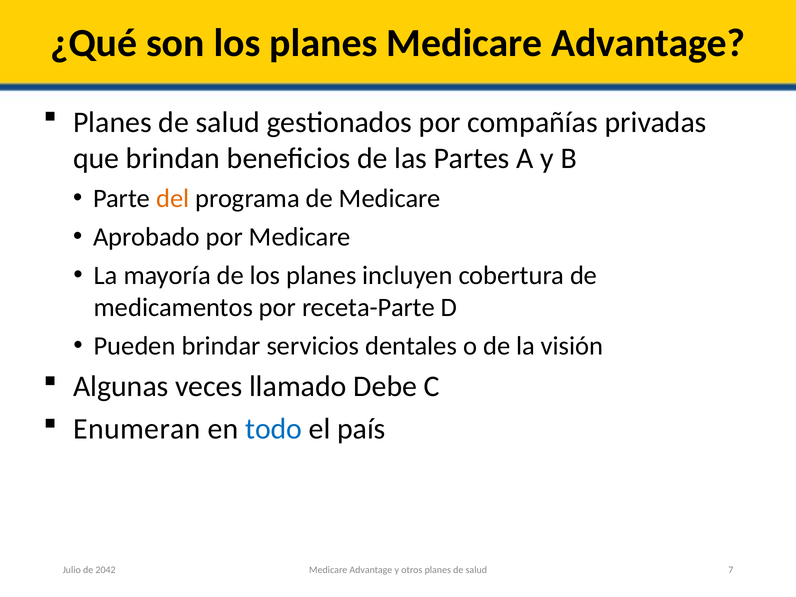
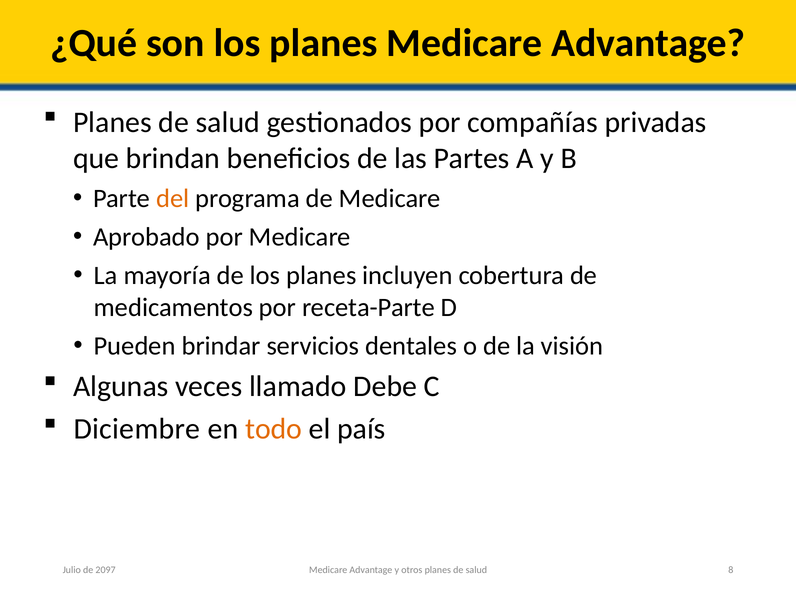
Enumeran: Enumeran -> Diciembre (137, 429)
todo colour: blue -> orange (274, 429)
7: 7 -> 8 (731, 570)
2042: 2042 -> 2097 (106, 570)
